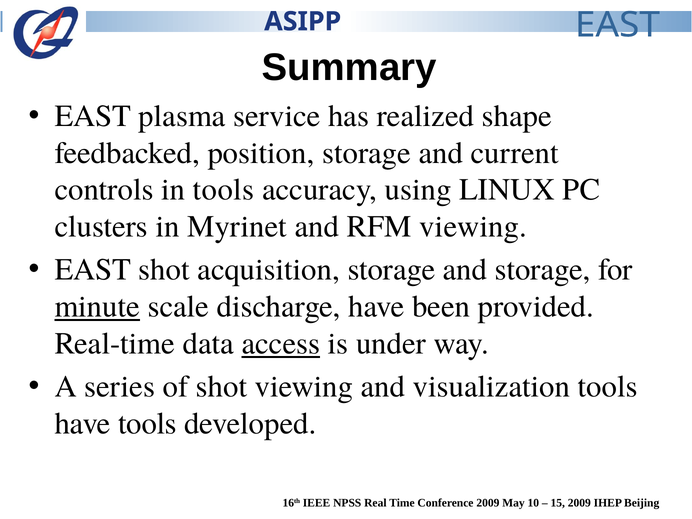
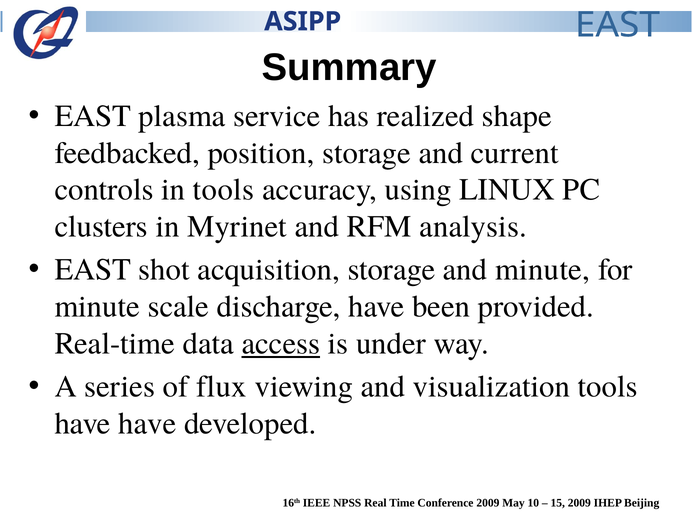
RFM viewing: viewing -> analysis (473, 227)
and storage: storage -> minute (543, 270)
minute underline: present -> none (97, 307)
of shot: shot -> flux (221, 387)
have tools: tools -> have (147, 424)
